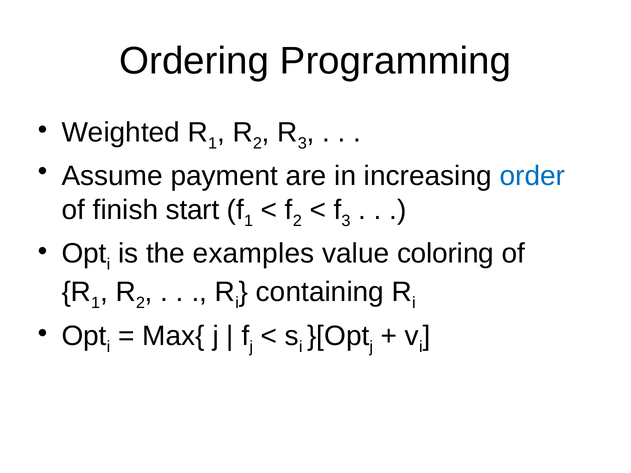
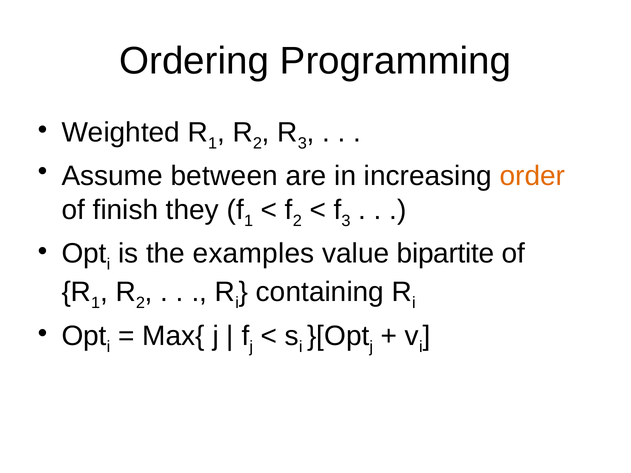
payment: payment -> between (224, 176)
order colour: blue -> orange (532, 176)
start: start -> they (192, 210)
coloring: coloring -> bipartite (446, 254)
